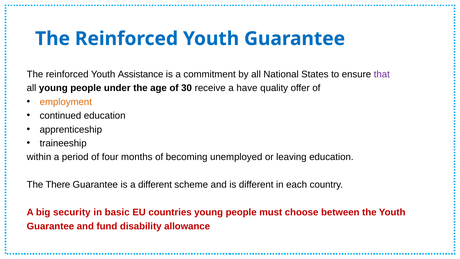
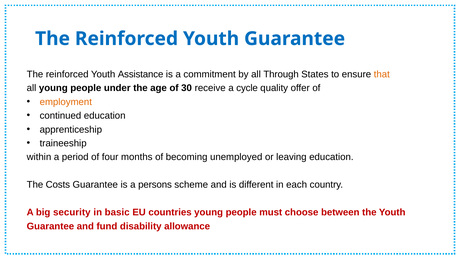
National: National -> Through (281, 74)
that colour: purple -> orange (382, 74)
have: have -> cycle (247, 88)
There: There -> Costs (58, 185)
a different: different -> persons (155, 185)
